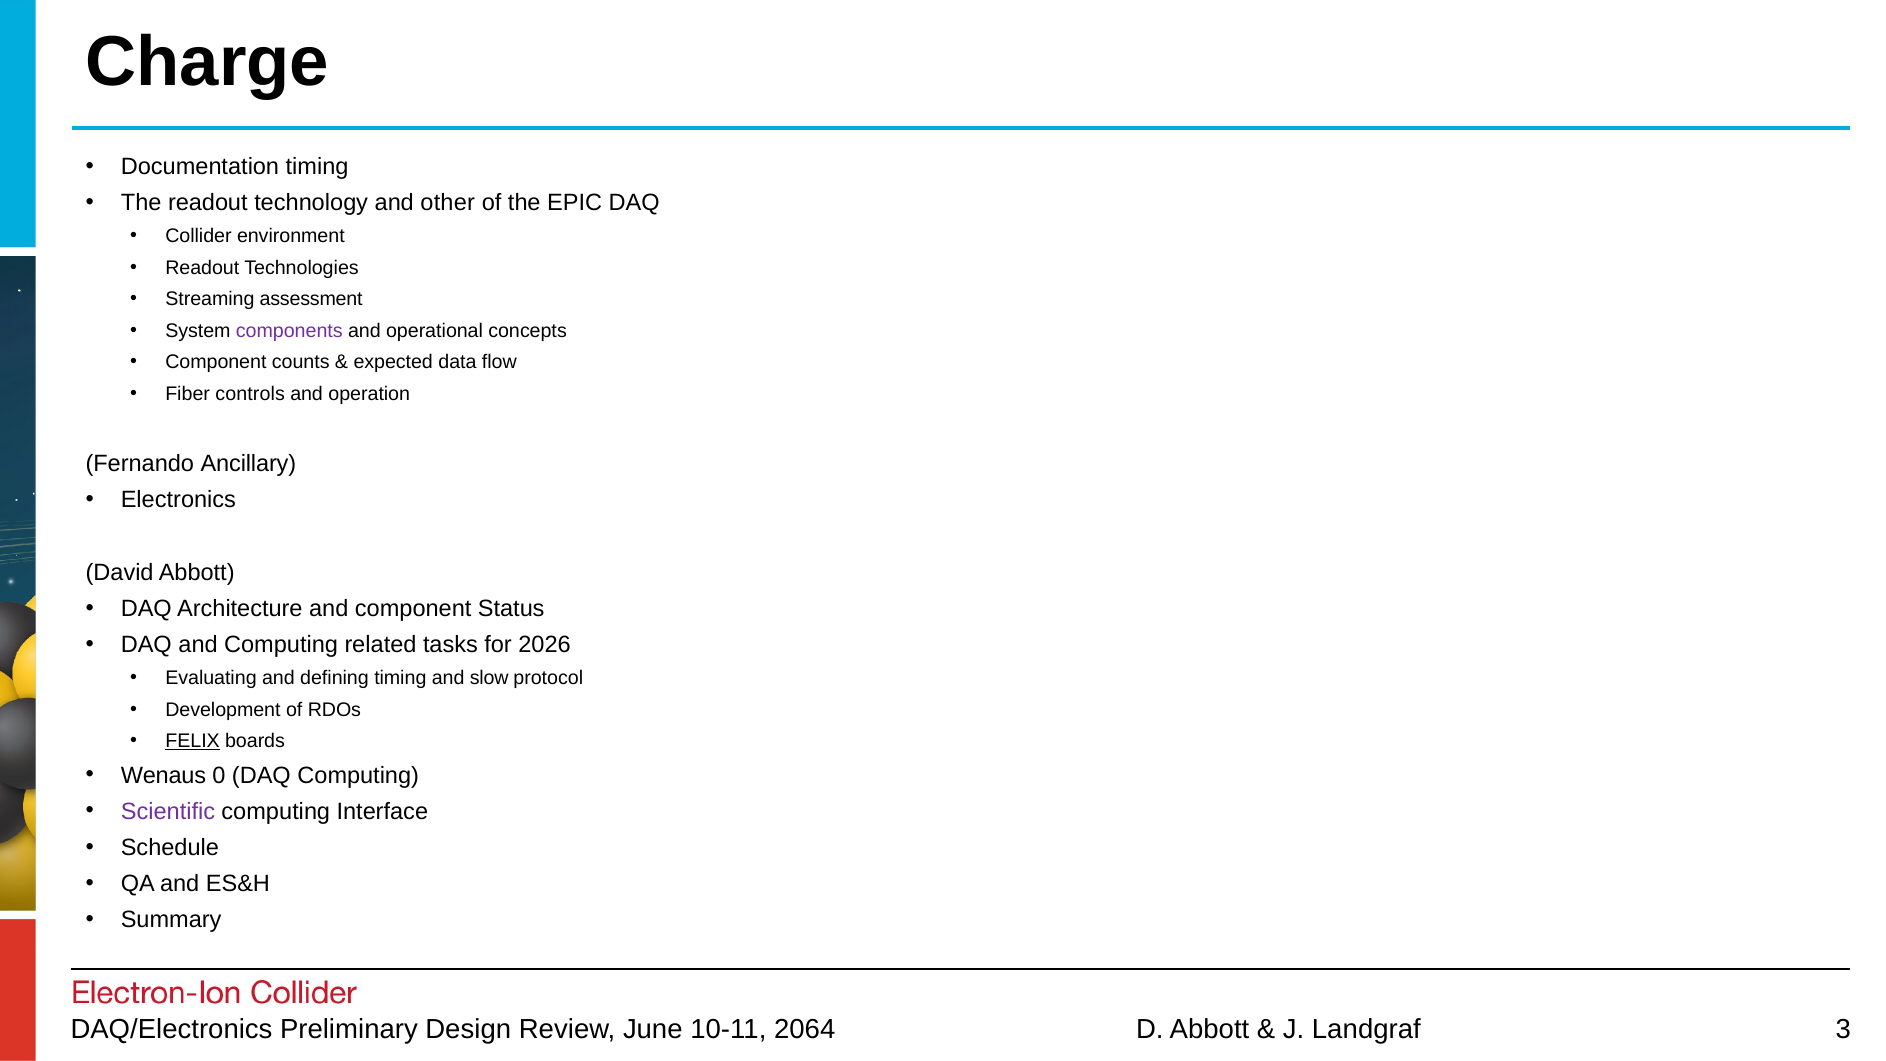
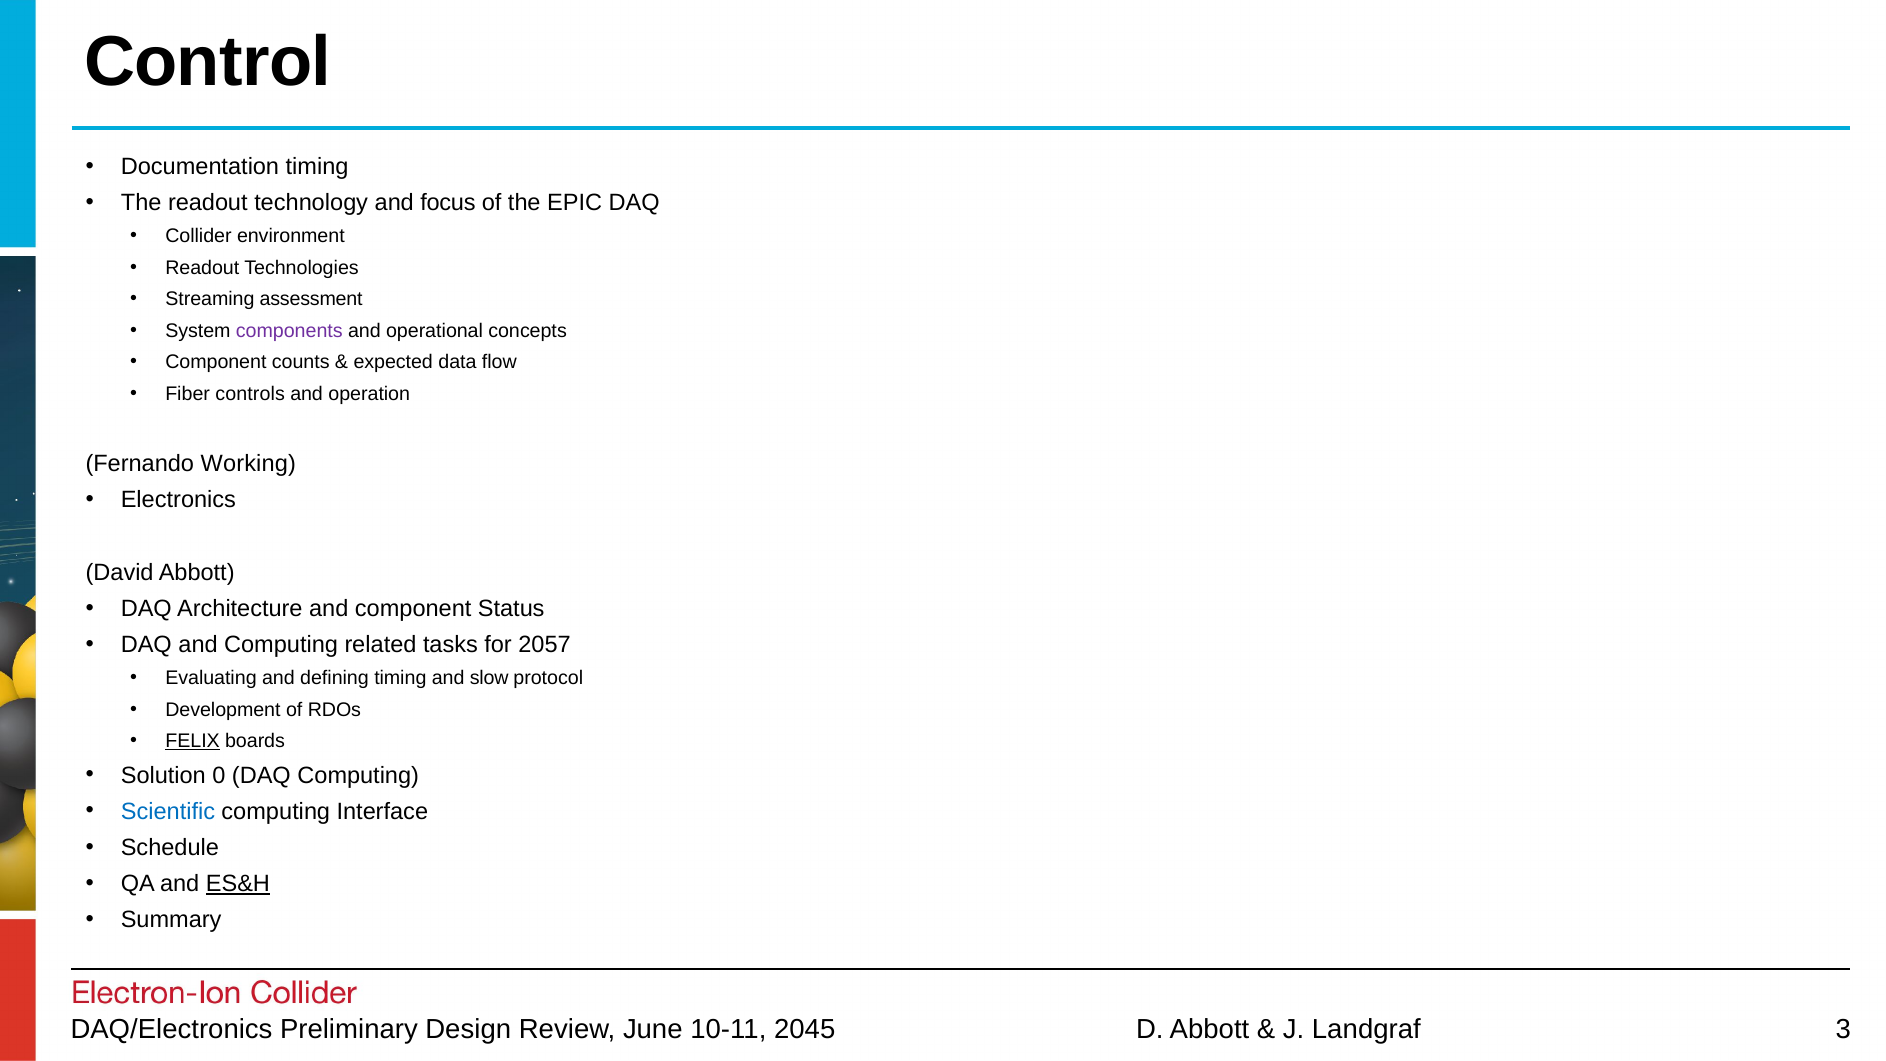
Charge: Charge -> Control (208, 63)
other: other -> focus (448, 203)
Ancillary: Ancillary -> Working (248, 464)
2026: 2026 -> 2057 (545, 645)
Wenaus: Wenaus -> Solution (163, 775)
Scientific colour: purple -> blue (168, 811)
ES&H underline: none -> present (238, 884)
2064: 2064 -> 2045 (805, 1029)
